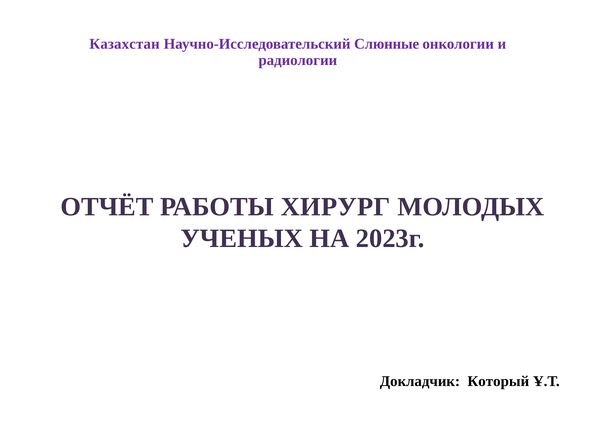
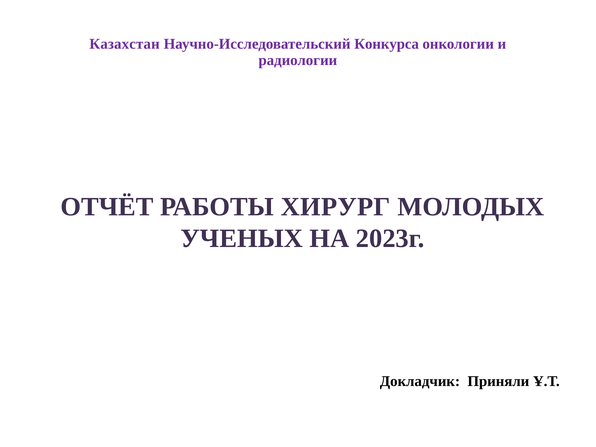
Слюнные: Слюнные -> Конкурса (387, 44)
Который: Который -> Приняли (498, 381)
